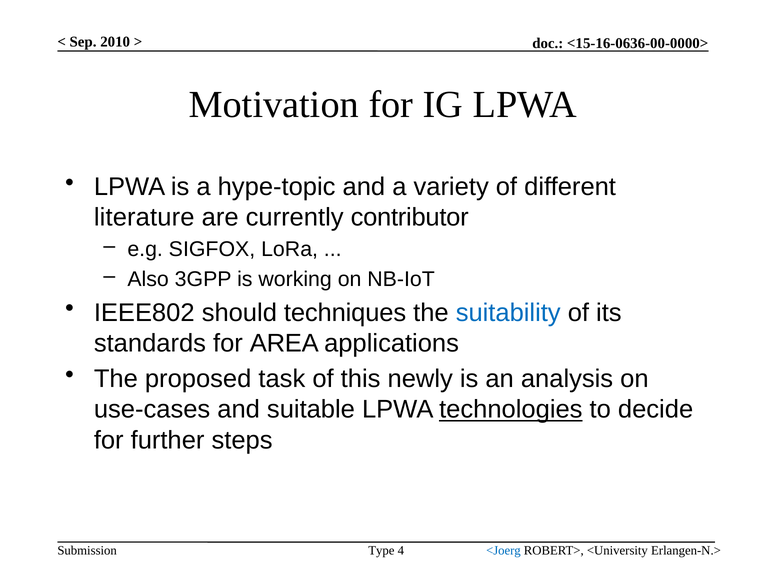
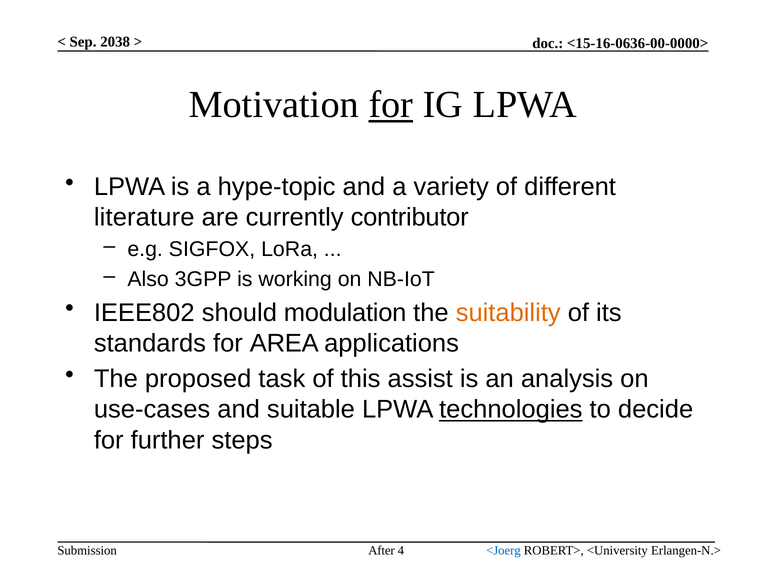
2010: 2010 -> 2038 (115, 42)
for underline: none -> present (391, 105)
techniques: techniques -> modulation (345, 313)
suitability colour: blue -> orange (508, 313)
newly: newly -> assist (420, 379)
Type: Type -> After (381, 551)
